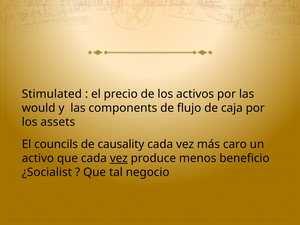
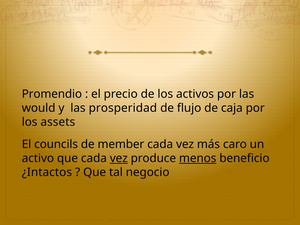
Stimulated: Stimulated -> Promendio (52, 94)
components: components -> prosperidad (123, 108)
causality: causality -> member (121, 144)
menos underline: none -> present (198, 158)
¿Socialist: ¿Socialist -> ¿Intactos (47, 172)
